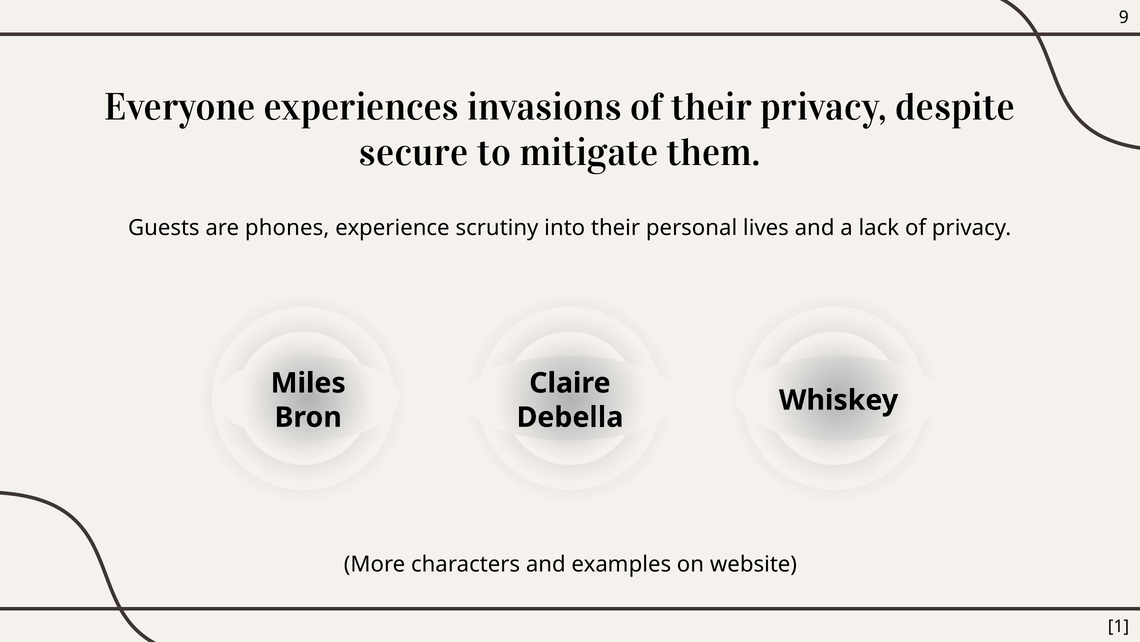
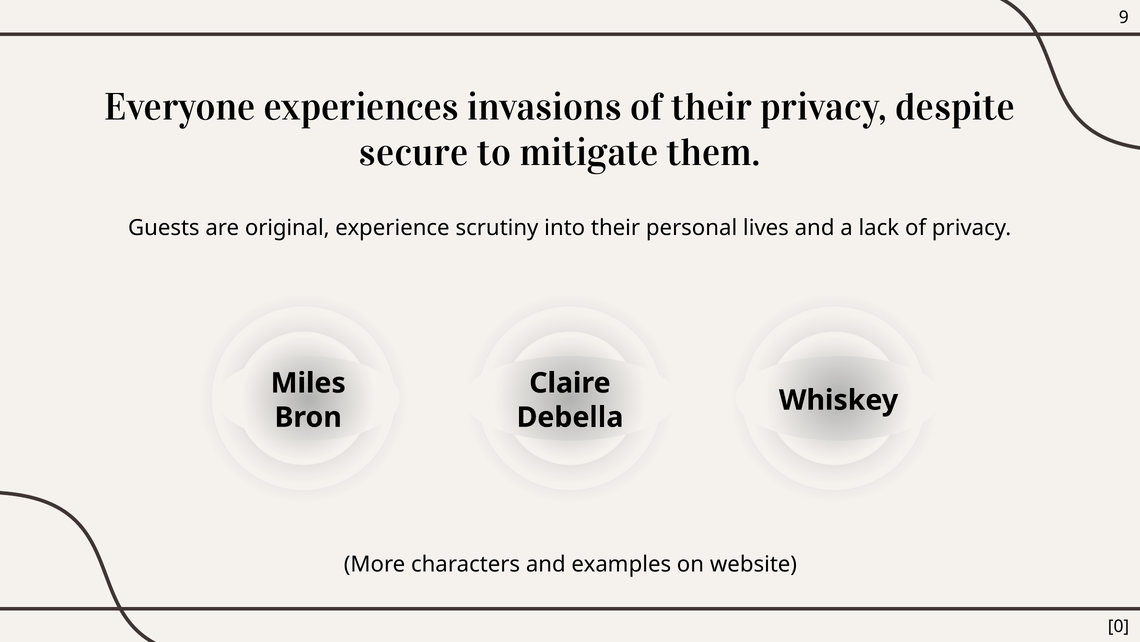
phones: phones -> original (287, 228)
1: 1 -> 0 (1118, 626)
